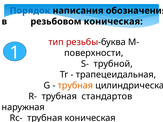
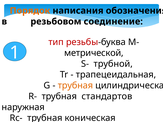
Порядок colour: blue -> orange (30, 11)
резьбовом коническая: коническая -> соединение (113, 22)
поверхности: поверхности -> метрической (94, 53)
